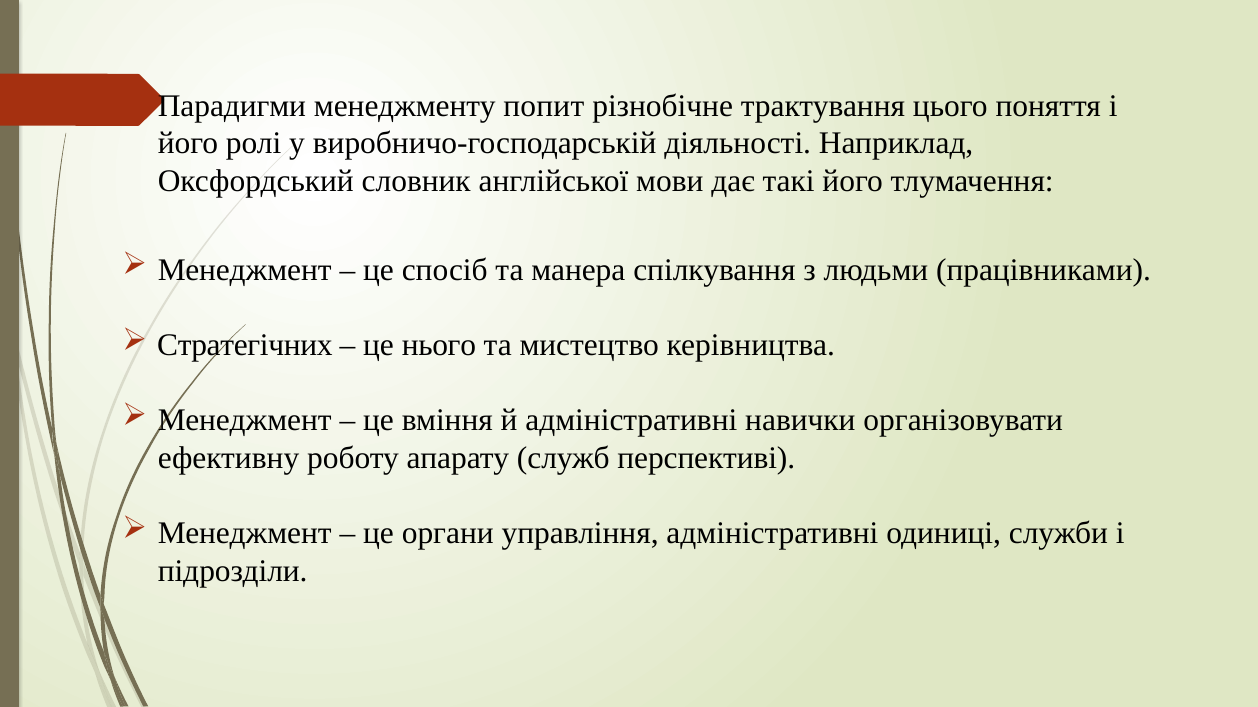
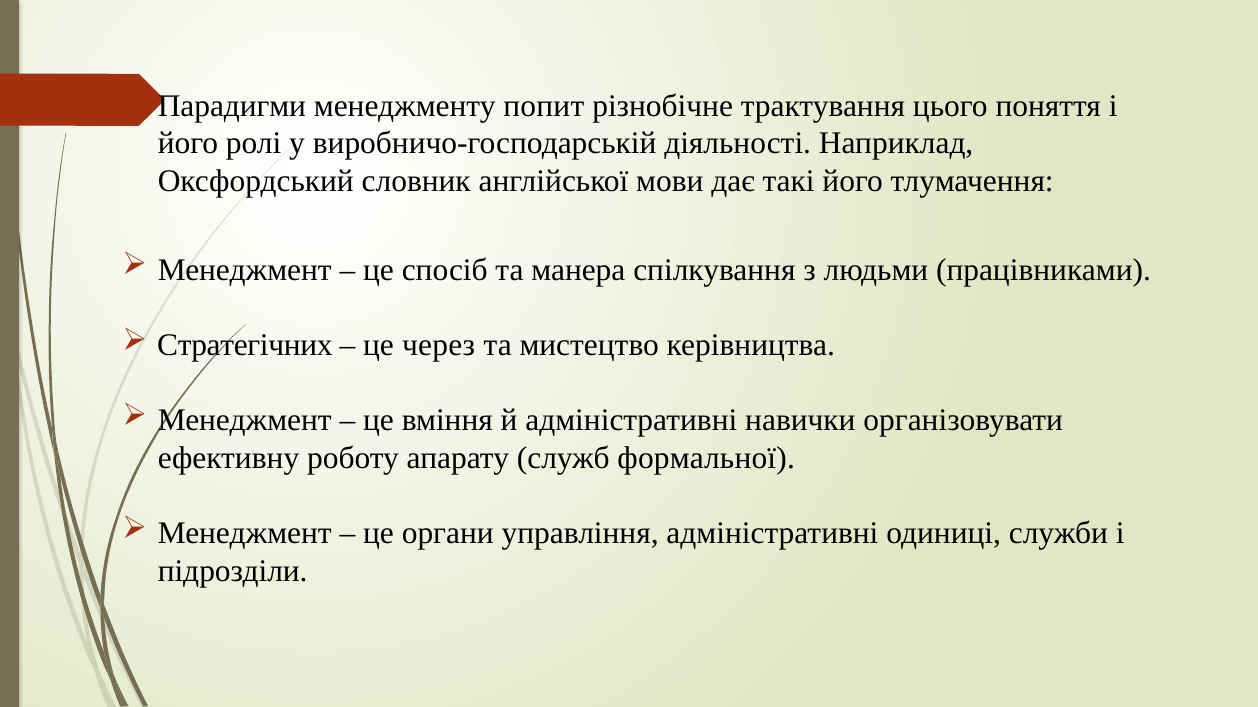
нього: нього -> через (439, 345)
перспективі: перспективі -> формальної (706, 459)
